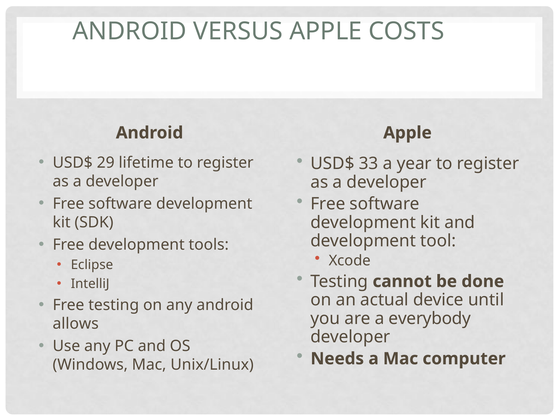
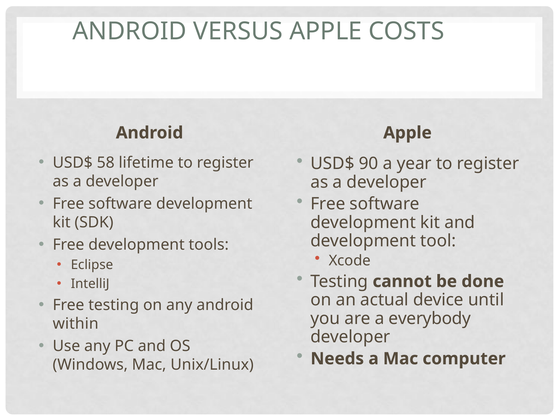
33: 33 -> 90 (369, 163)
29: 29 -> 58 (106, 162)
allows: allows -> within (76, 323)
